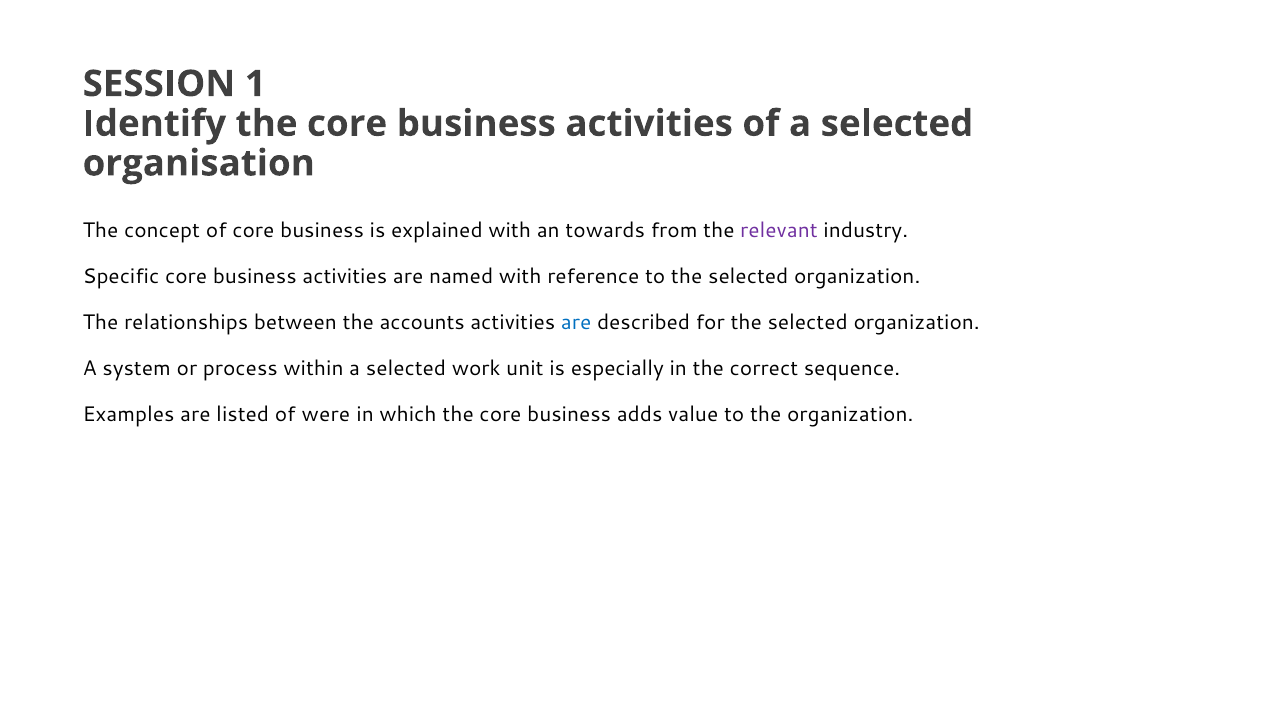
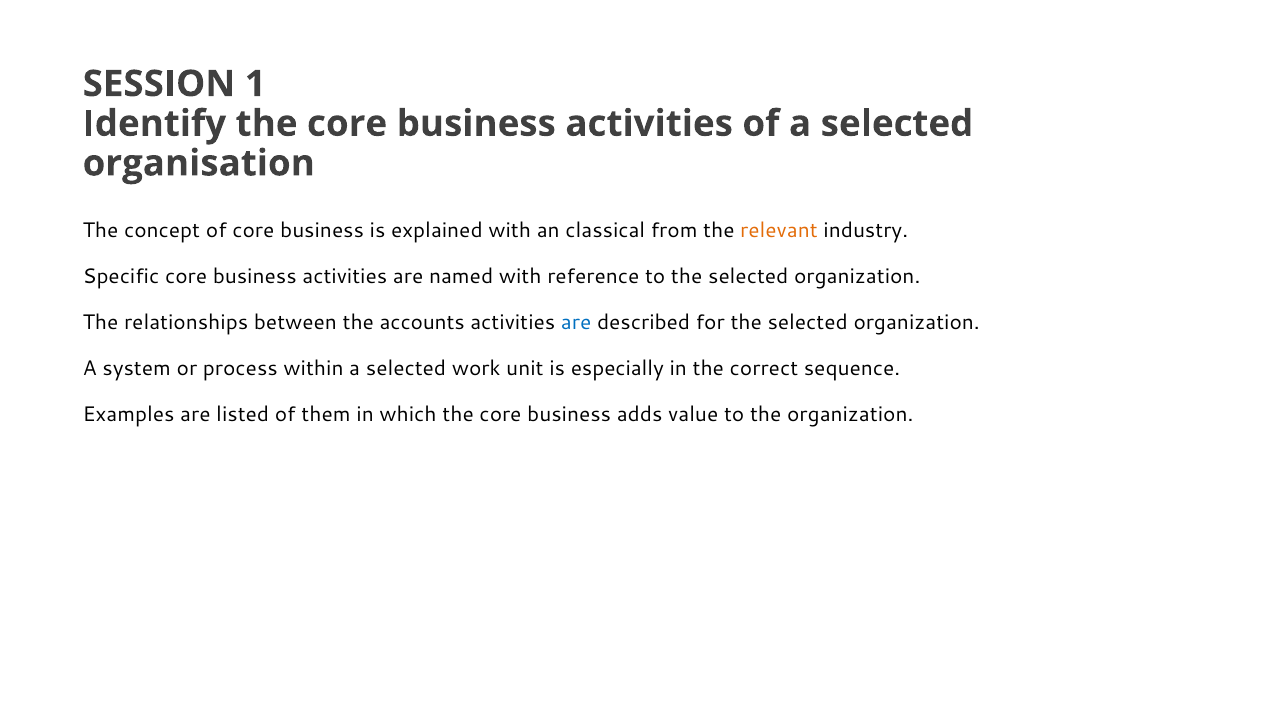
towards: towards -> classical (605, 231)
relevant colour: purple -> orange (779, 231)
were: were -> them (326, 414)
